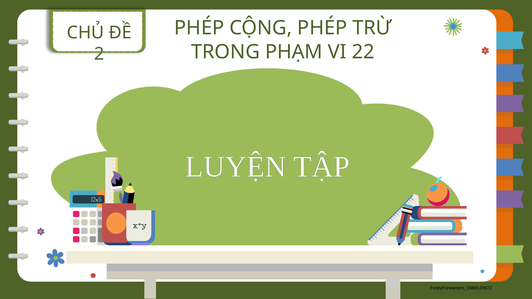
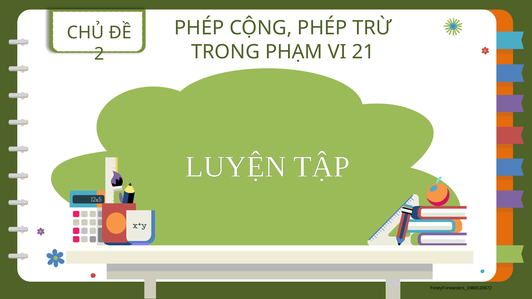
22: 22 -> 21 (363, 52)
